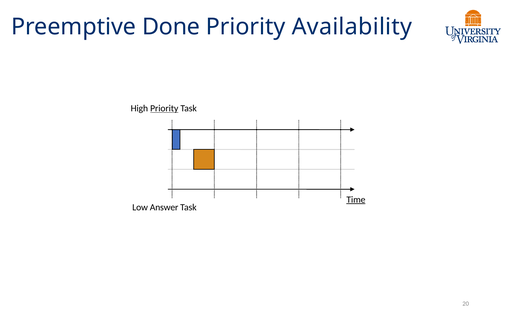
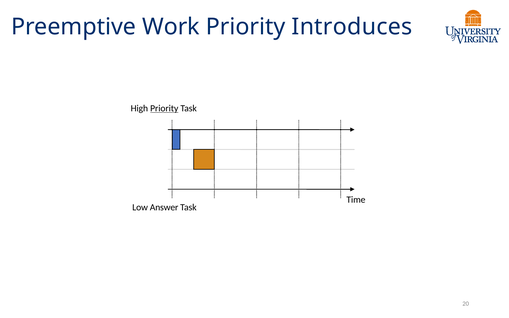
Done: Done -> Work (171, 27)
Availability: Availability -> Introduces (352, 27)
Time underline: present -> none (356, 200)
